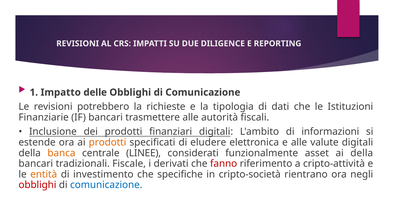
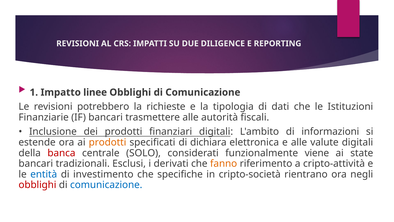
delle: delle -> linee (95, 92)
eludere: eludere -> dichiara (208, 142)
banca colour: orange -> red (61, 153)
LINEE: LINEE -> SOLO (143, 153)
asset: asset -> viene (317, 153)
ai della: della -> state (362, 153)
Fiscale: Fiscale -> Esclusi (129, 163)
fanno colour: red -> orange (224, 163)
entità colour: orange -> blue (44, 174)
